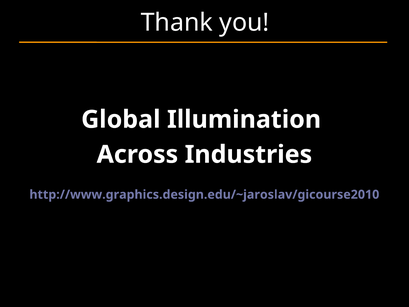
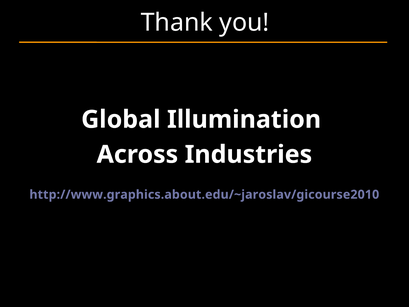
http://www.graphics.design.edu/~jaroslav/gicourse2010: http://www.graphics.design.edu/~jaroslav/gicourse2010 -> http://www.graphics.about.edu/~jaroslav/gicourse2010 (204, 194)
